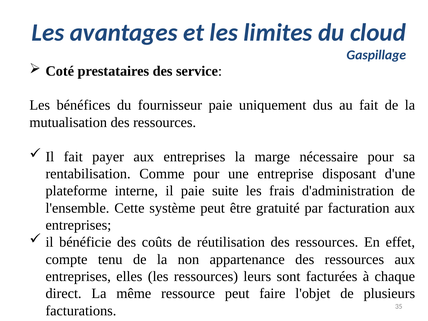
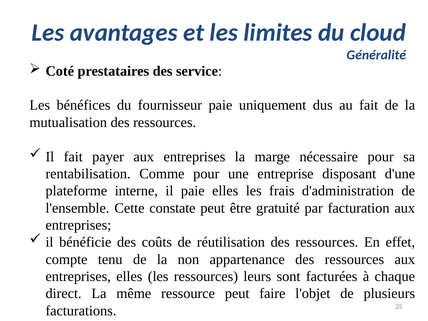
Gaspillage: Gaspillage -> Généralité (376, 55)
paie suite: suite -> elles (225, 191)
système: système -> constate (172, 208)
